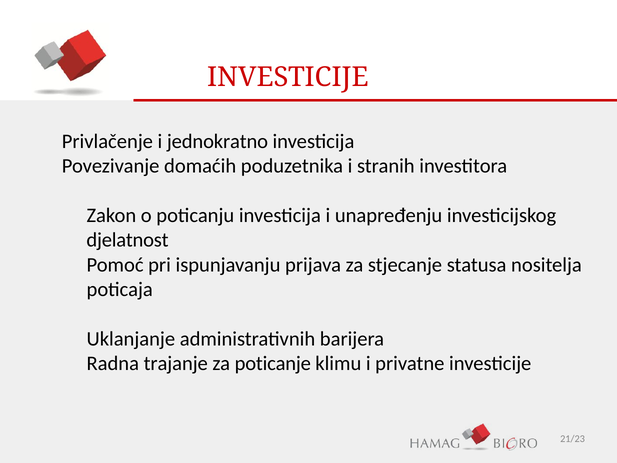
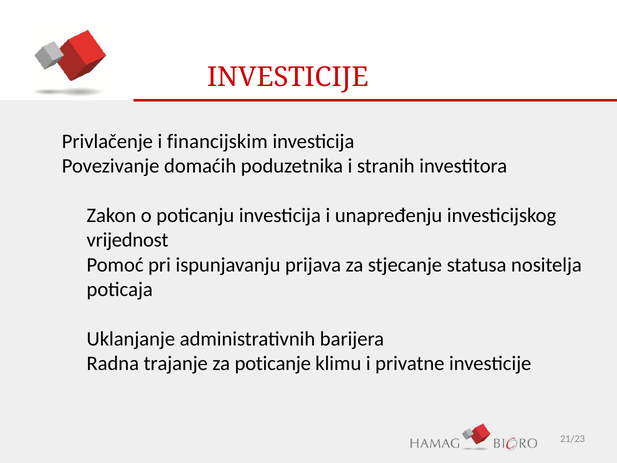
jednokratno: jednokratno -> financijskim (217, 141)
djelatnost: djelatnost -> vrijednost (128, 240)
